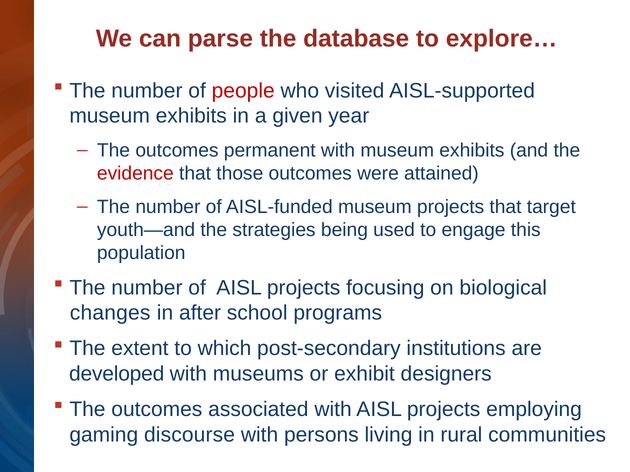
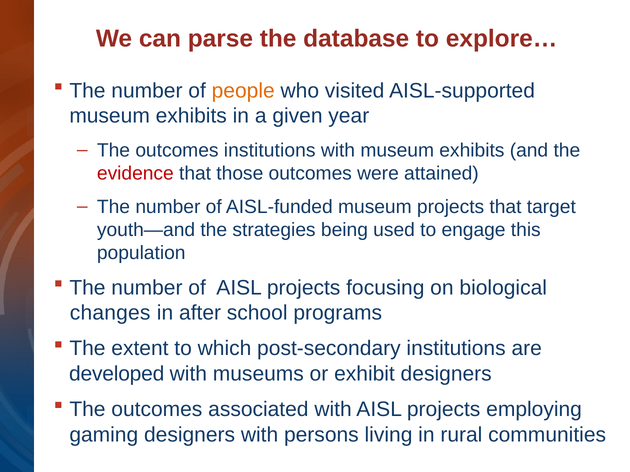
people colour: red -> orange (243, 91)
outcomes permanent: permanent -> institutions (270, 150)
gaming discourse: discourse -> designers (190, 435)
